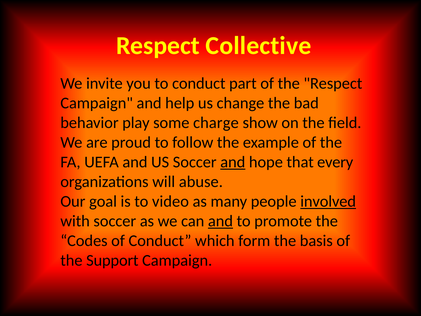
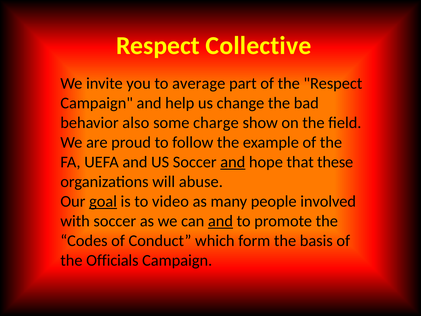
to conduct: conduct -> average (199, 83)
play: play -> also (136, 123)
every: every -> these (335, 162)
goal underline: none -> present (103, 201)
involved underline: present -> none (328, 201)
Support: Support -> Officials (112, 260)
